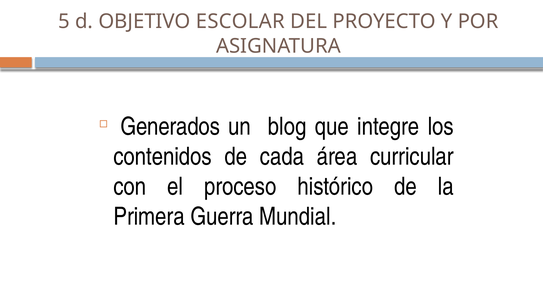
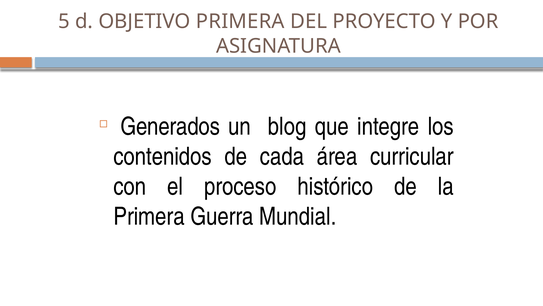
OBJETIVO ESCOLAR: ESCOLAR -> PRIMERA (240, 21)
